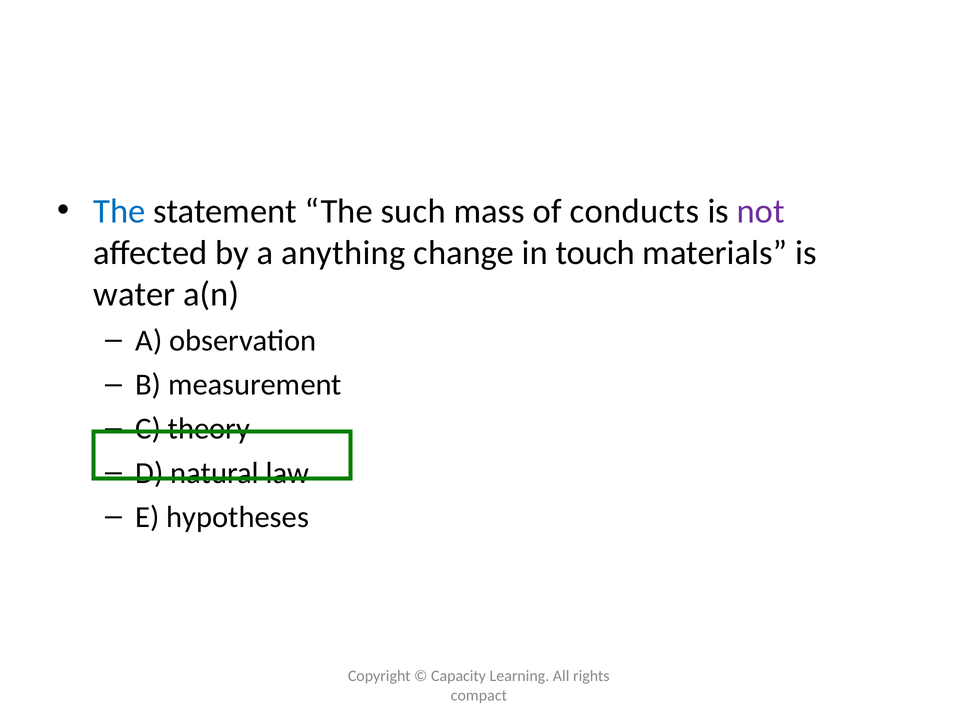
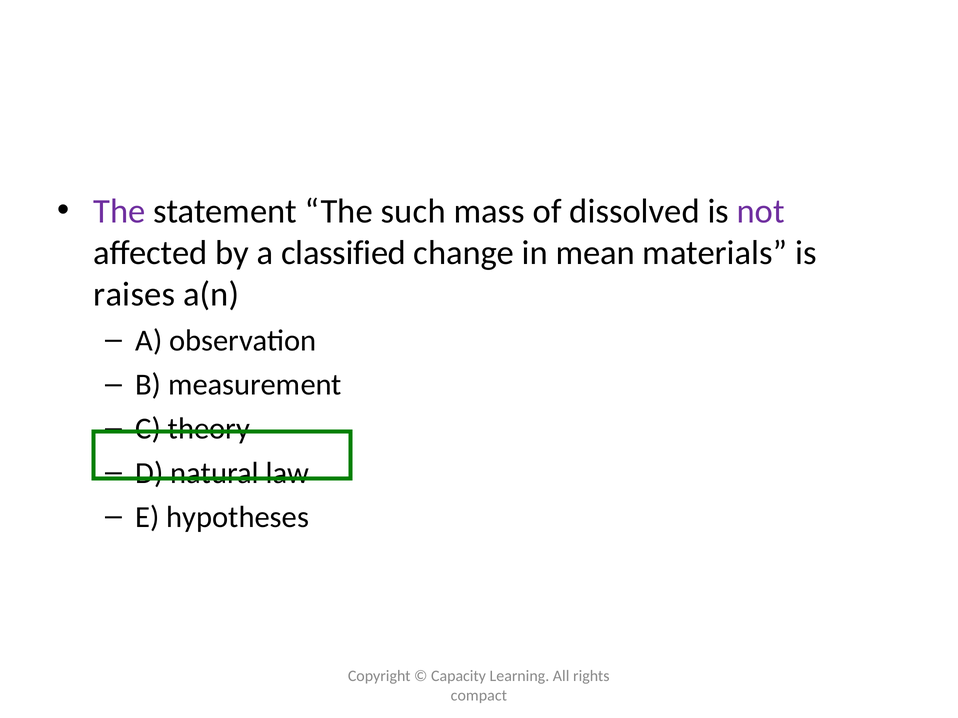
The colour: blue -> purple (119, 212)
conducts: conducts -> dissolved (635, 212)
anything: anything -> classified (344, 253)
touch: touch -> mean (595, 253)
water: water -> raises (134, 295)
